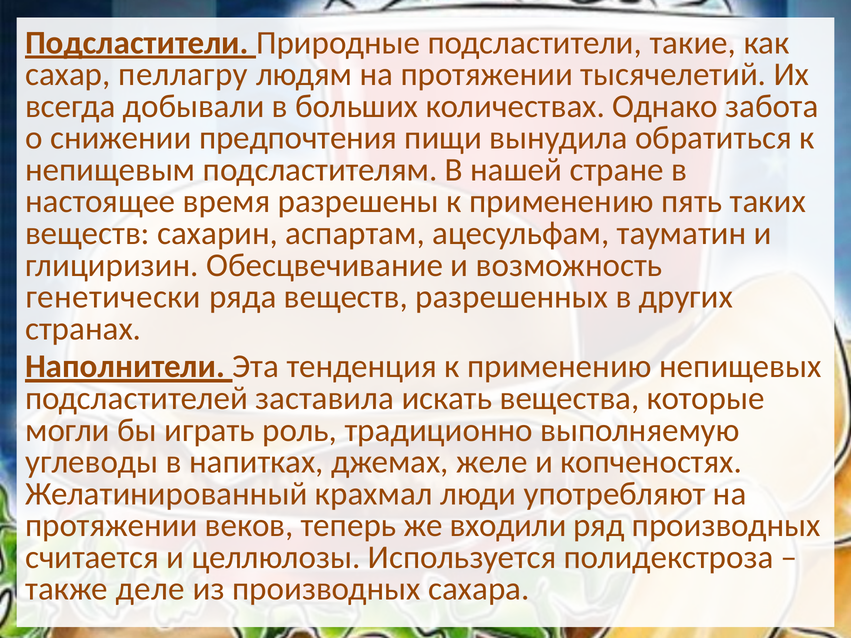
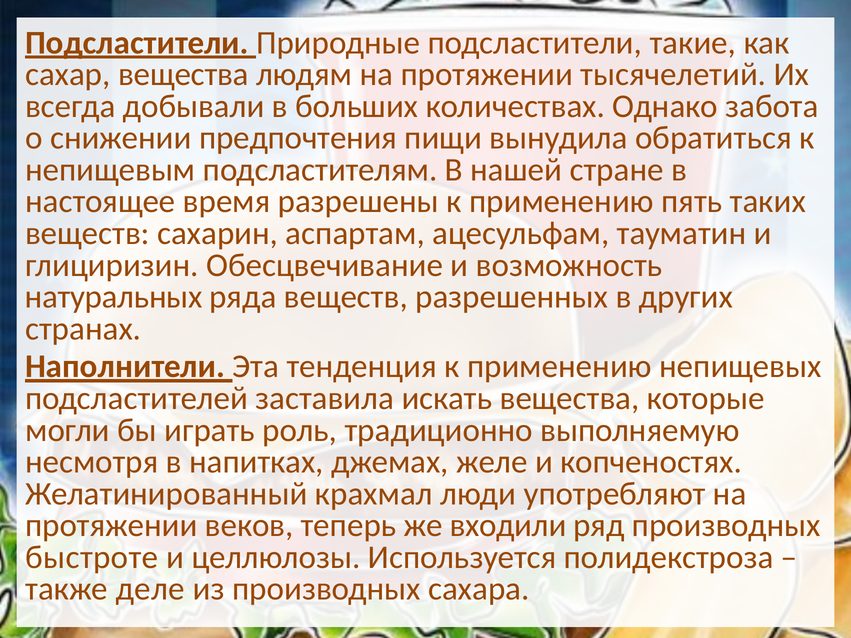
сахар пеллагру: пеллагру -> вещества (183, 74)
генетически: генетически -> натуральных (114, 297)
углеводы: углеводы -> несмотря (92, 462)
считается: считается -> быстроте (92, 557)
